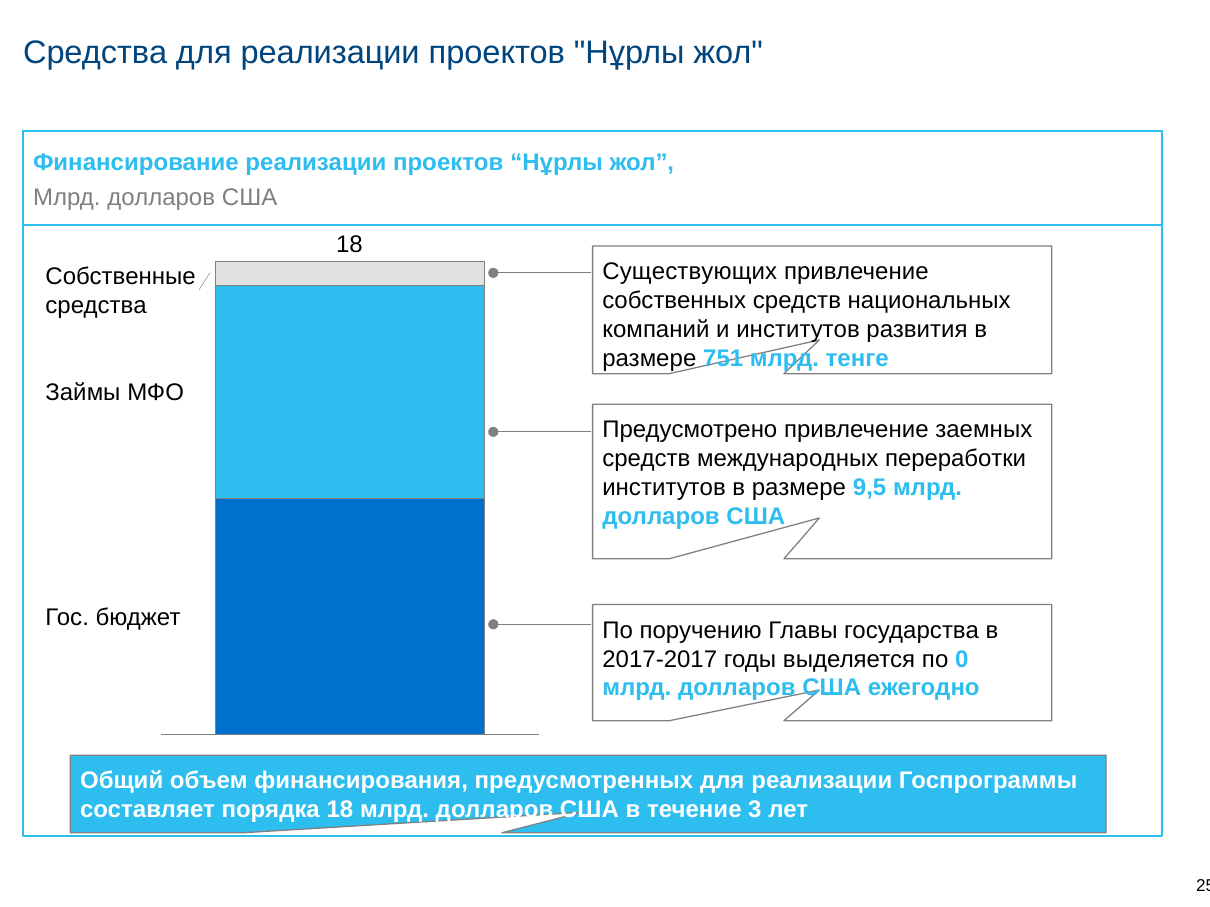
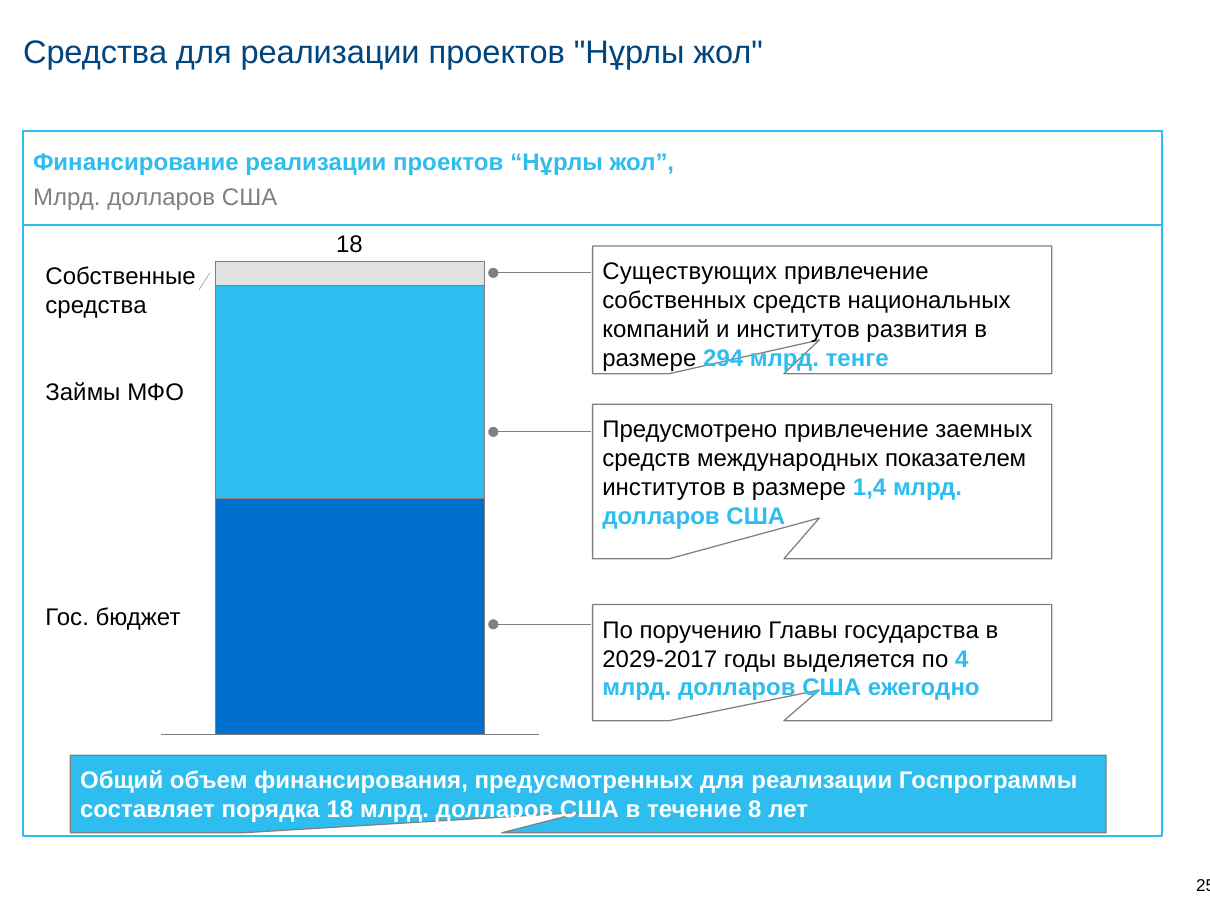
751: 751 -> 294 (723, 358)
переработки: переработки -> показателем (956, 459)
9,5: 9,5 -> 1,4 (870, 488)
2017-2017: 2017-2017 -> 2029-2017 (660, 660)
0: 0 -> 4 (962, 660)
3: 3 -> 8 (755, 810)
